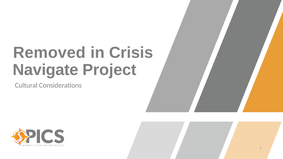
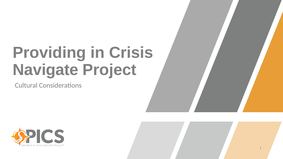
Removed: Removed -> Providing (49, 53)
